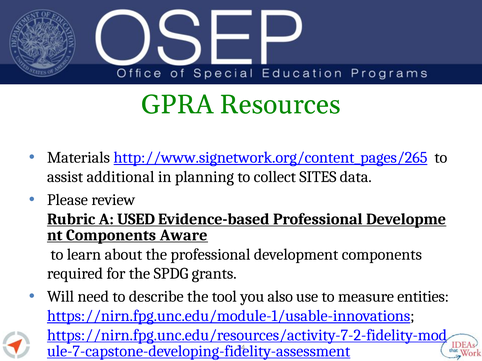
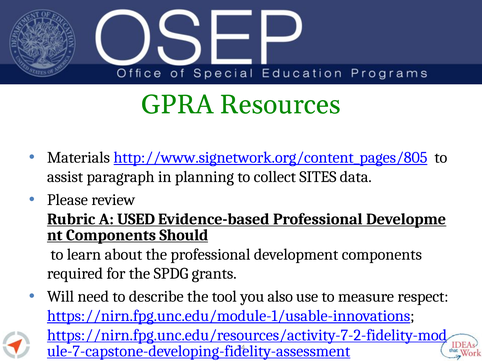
http://www.signetwork.org/content_pages/265: http://www.signetwork.org/content_pages/265 -> http://www.signetwork.org/content_pages/805 (270, 158)
additional: additional -> paragraph (121, 177)
Aware: Aware -> Should (184, 235)
entities: entities -> respect (423, 297)
